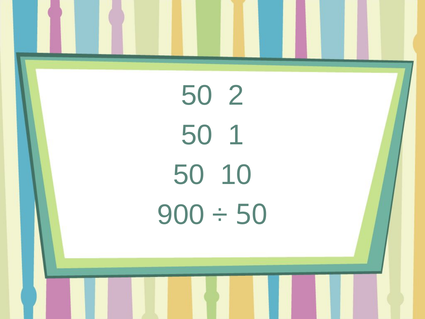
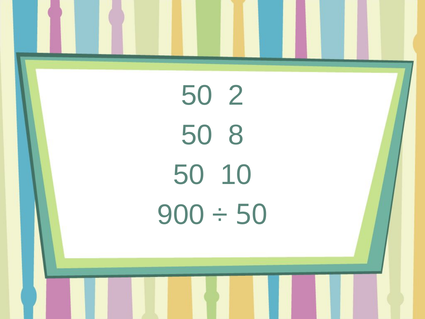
1: 1 -> 8 (236, 135)
